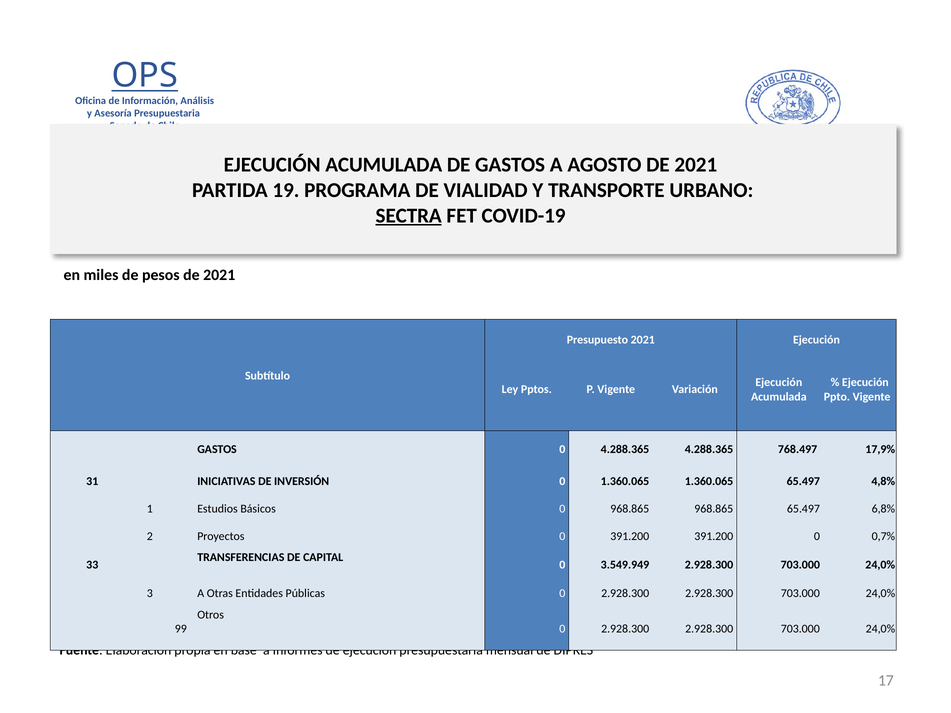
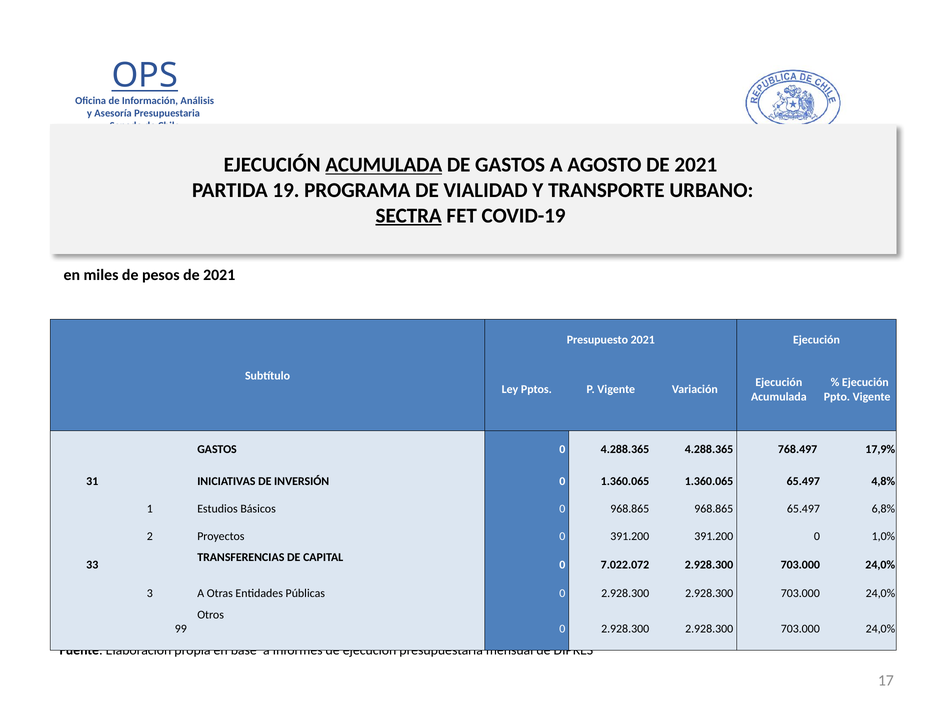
ACUMULADA underline: none -> present (384, 165)
0,7%: 0,7% -> 1,0% (883, 536)
3.549.949: 3.549.949 -> 7.022.072 (625, 565)
